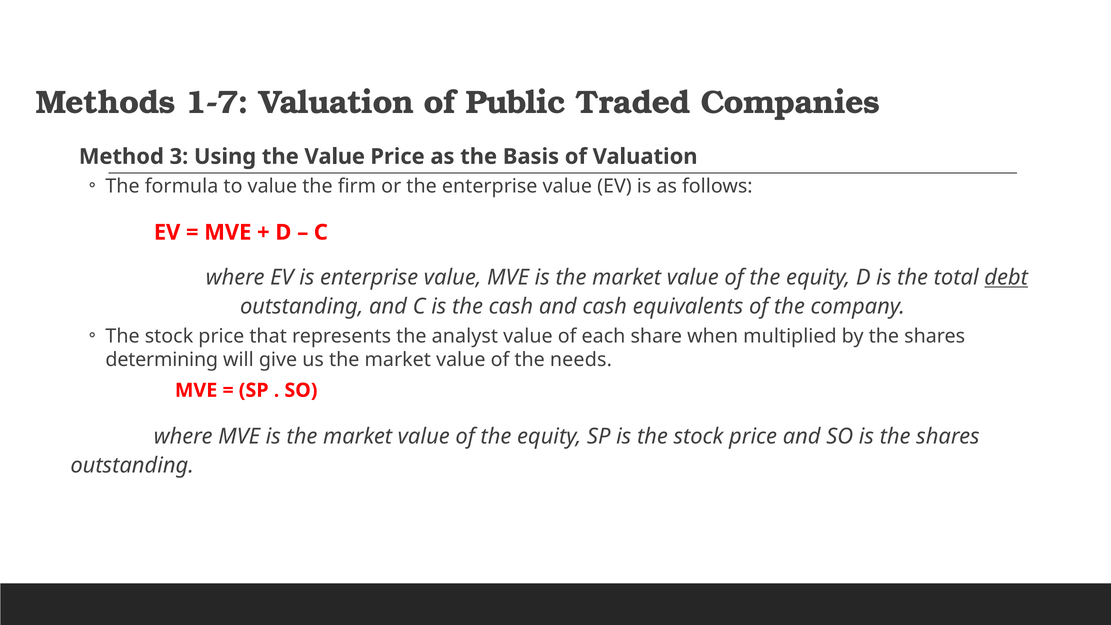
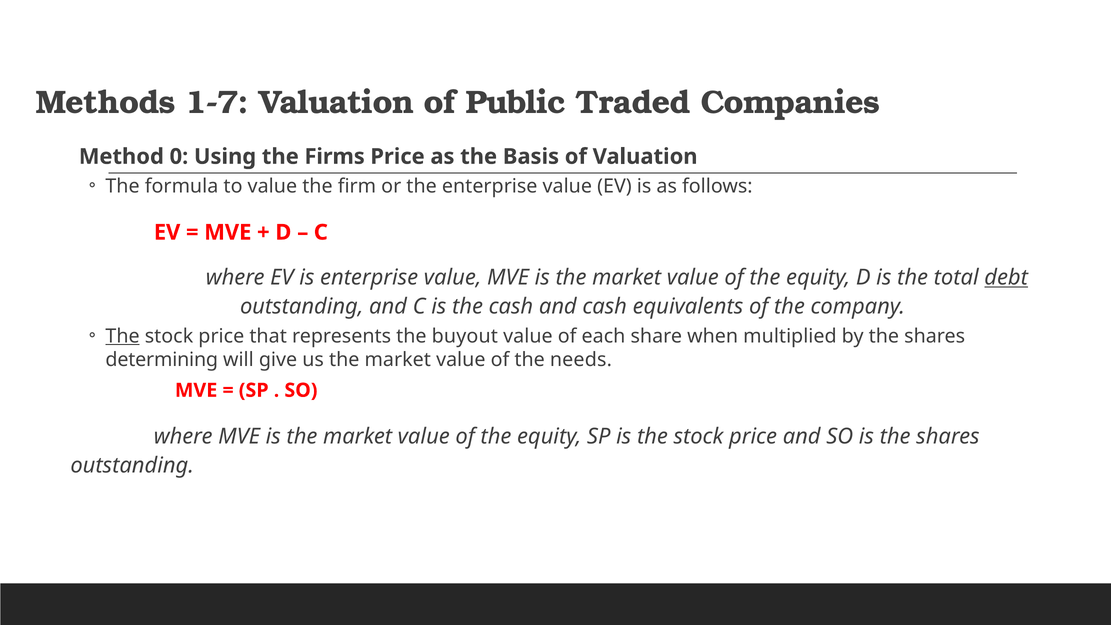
3: 3 -> 0 (179, 157)
the Value: Value -> Firms (335, 157)
The underline: none -> present (123, 336)
analyst: analyst -> buyout (465, 336)
